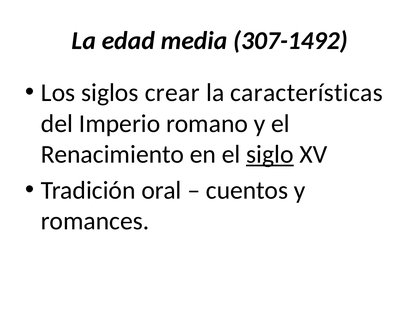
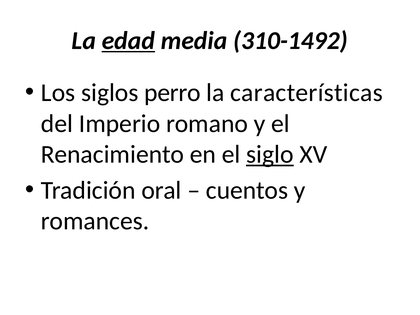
edad underline: none -> present (128, 41)
307-1492: 307-1492 -> 310-1492 (291, 41)
crear: crear -> perro (172, 93)
